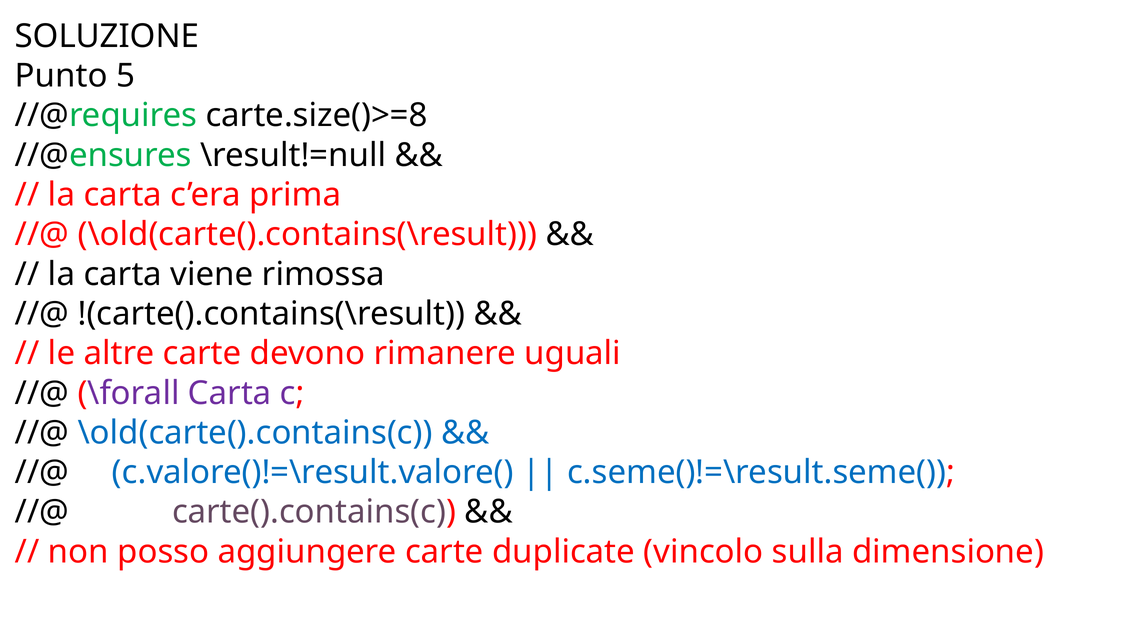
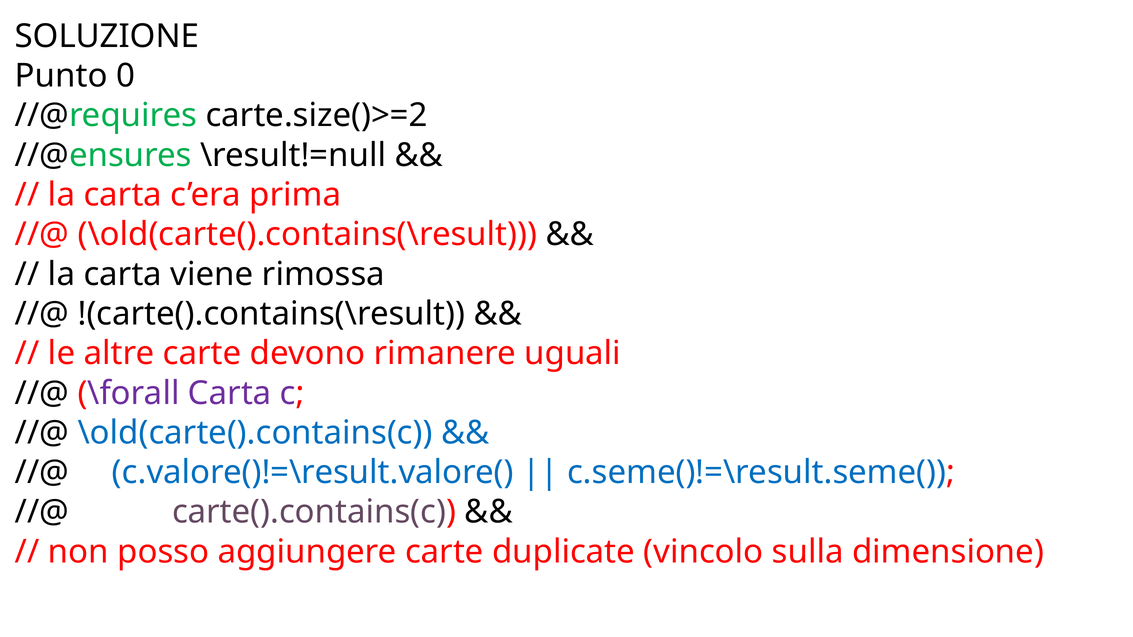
5: 5 -> 0 (126, 76)
carte.size()>=8: carte.size()>=8 -> carte.size()>=2 (317, 116)
